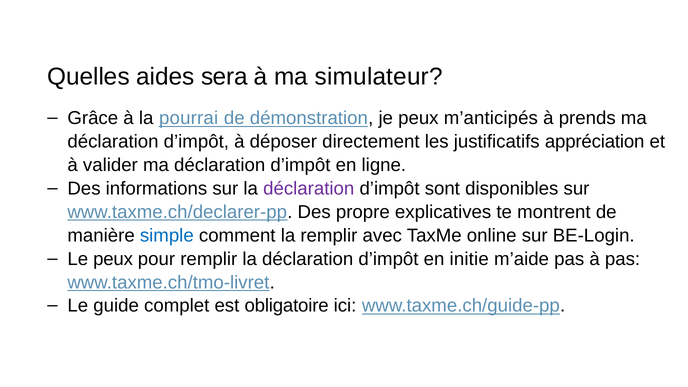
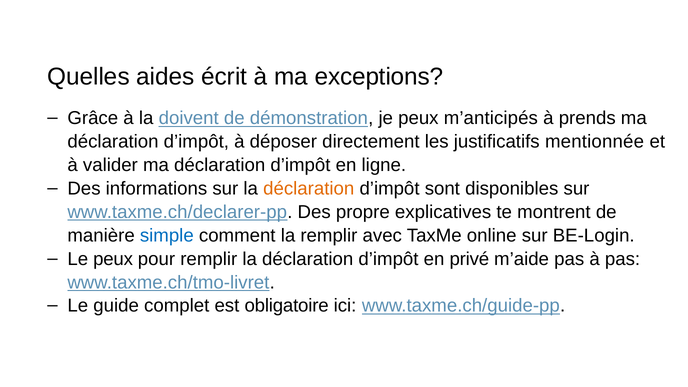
sera: sera -> écrit (224, 77)
simulateur: simulateur -> exceptions (379, 77)
pourrai: pourrai -> doivent (189, 118)
appréciation: appréciation -> mentionnée (595, 142)
déclaration colour: purple -> orange (309, 189)
initie: initie -> privé (469, 259)
